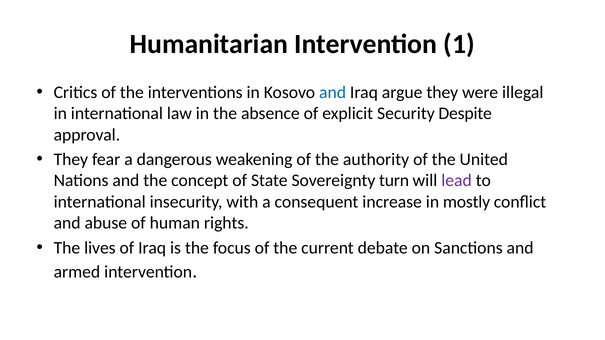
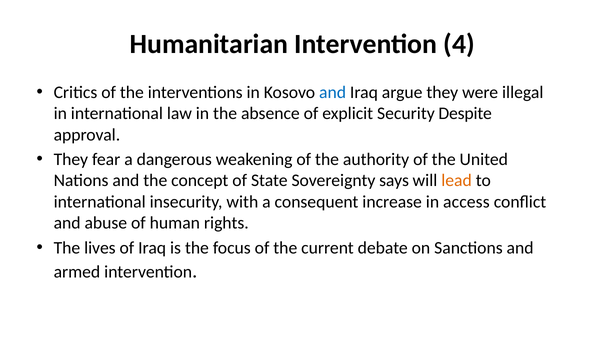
1: 1 -> 4 (459, 44)
turn: turn -> says (394, 181)
lead colour: purple -> orange (457, 181)
mostly: mostly -> access (466, 202)
